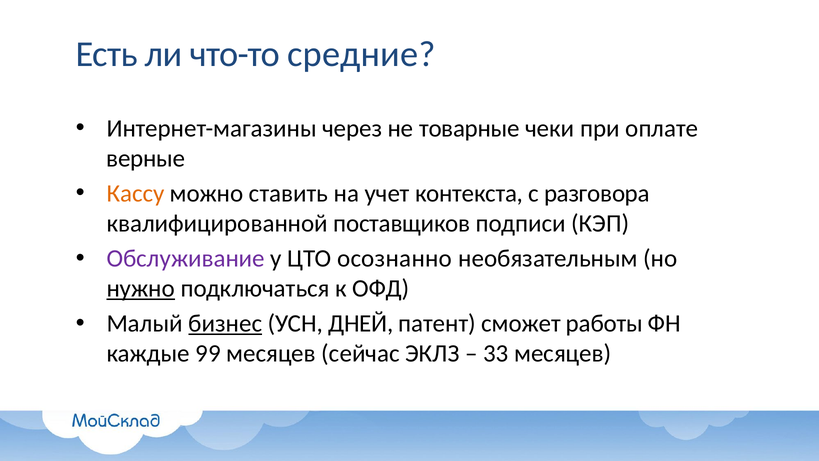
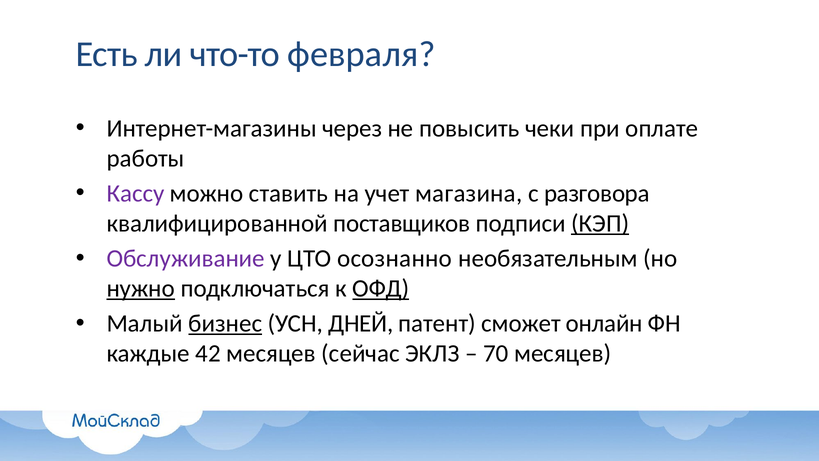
средние: средние -> февраля (361, 54)
товарные: товарные -> повысить (469, 128)
верные: верные -> работы (146, 158)
Кассу colour: orange -> purple (135, 193)
контекста: контекста -> магазина (469, 193)
КЭП underline: none -> present (600, 223)
ОФД underline: none -> present (381, 288)
работы: работы -> онлайн (604, 323)
99: 99 -> 42 (208, 353)
33: 33 -> 70 (496, 353)
